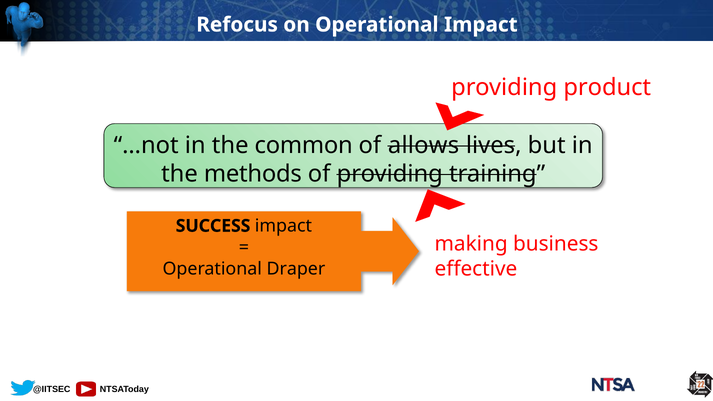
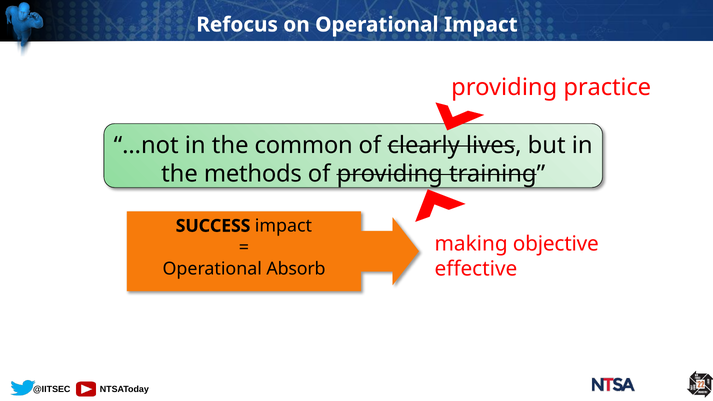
product: product -> practice (607, 87)
allows: allows -> clearly (424, 145)
business: business -> objective (556, 244)
Draper: Draper -> Absorb (296, 269)
